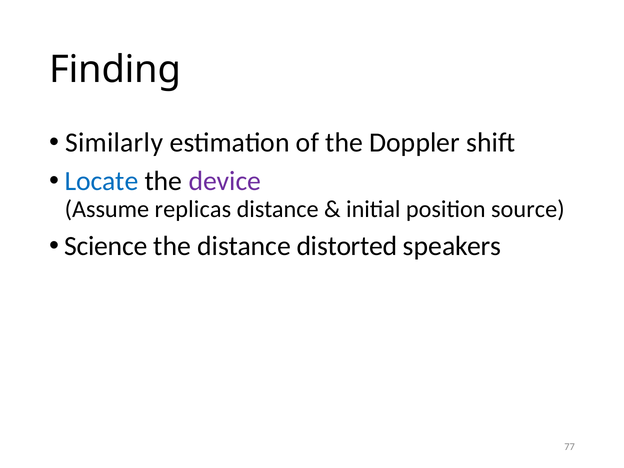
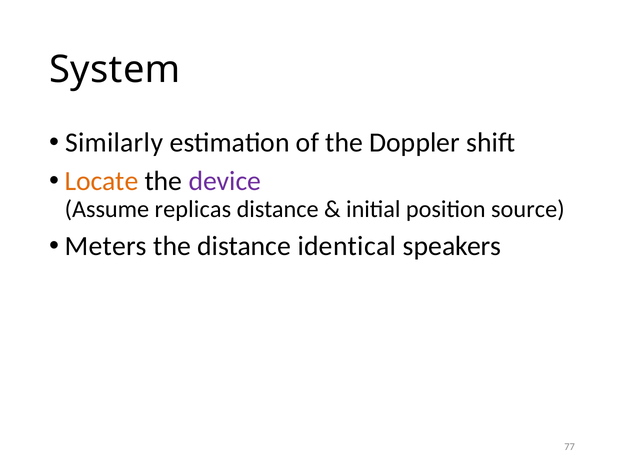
Finding: Finding -> System (115, 70)
Locate colour: blue -> orange (102, 181)
Science: Science -> Meters (106, 246)
distorted: distorted -> identical (347, 246)
